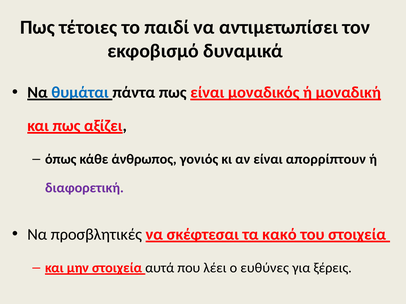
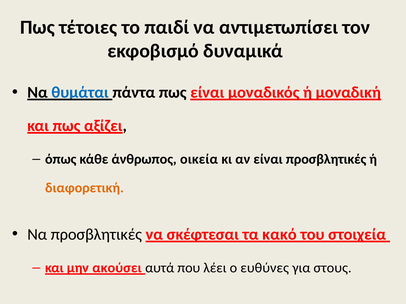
γονιός: γονιός -> οικεία (199, 159)
είναι απορρίπτουν: απορρίπτουν -> προσβλητικές (326, 159)
διαφορετική colour: purple -> orange (84, 188)
μην στοιχεία: στοιχεία -> ακούσει (117, 268)
ξέρεις: ξέρεις -> στους (333, 268)
